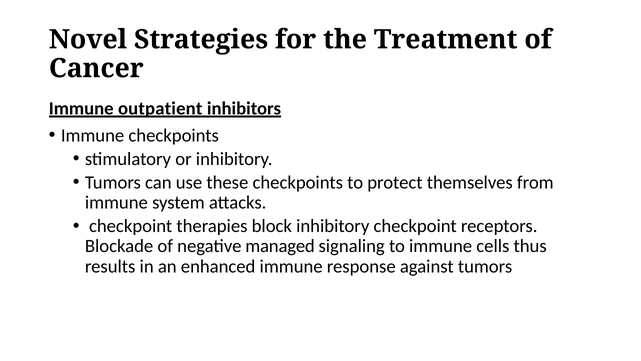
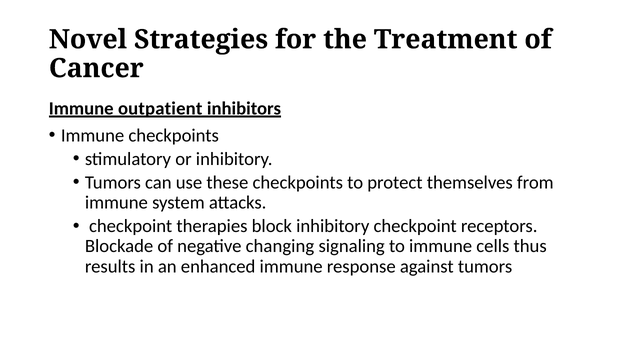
managed: managed -> changing (280, 246)
